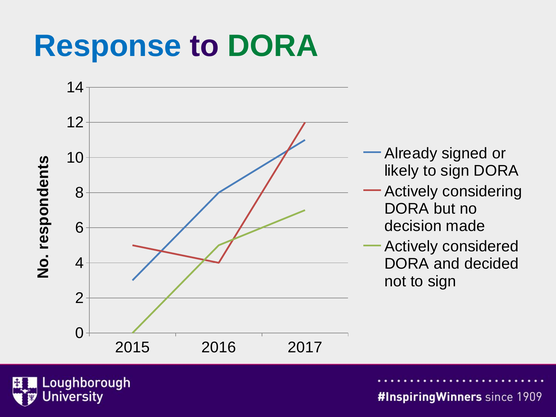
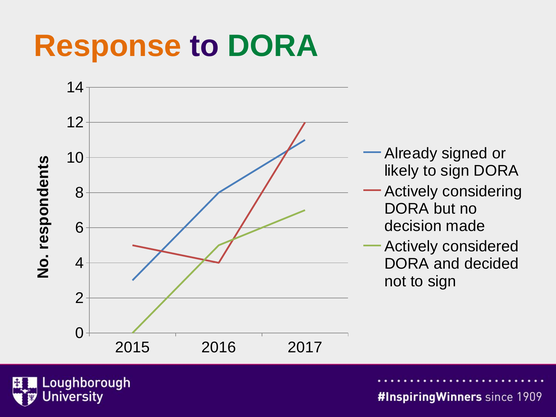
Response colour: blue -> orange (108, 46)
